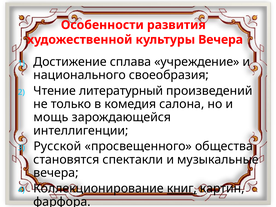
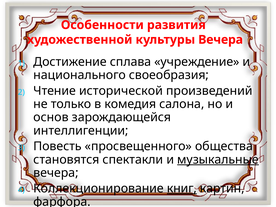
литературный: литературный -> исторической (121, 91)
мощь: мощь -> основ (51, 117)
Русской: Русской -> Повесть (57, 146)
музыкальные underline: none -> present (218, 160)
